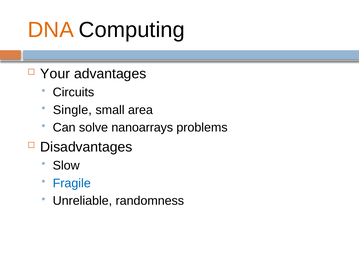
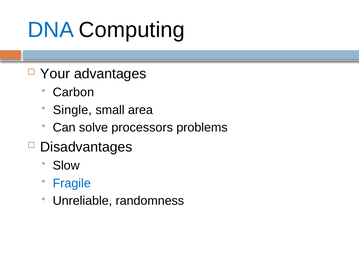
DNA colour: orange -> blue (51, 30)
Circuits: Circuits -> Carbon (73, 92)
nanoarrays: nanoarrays -> processors (142, 128)
